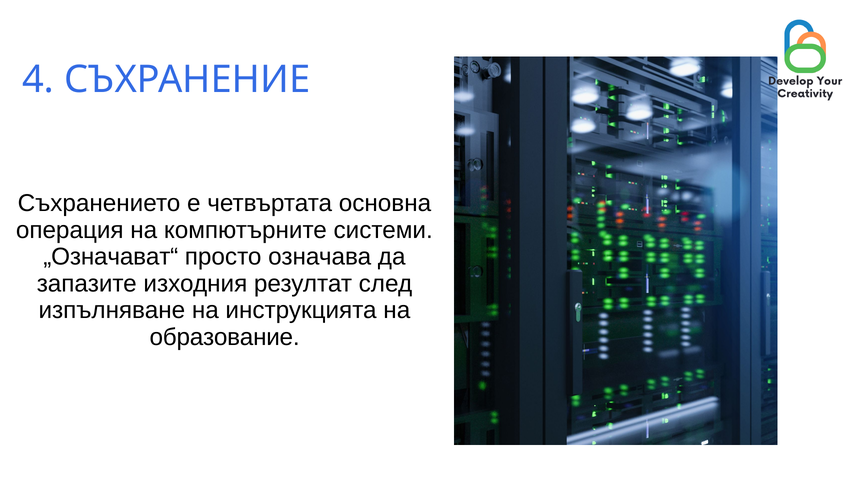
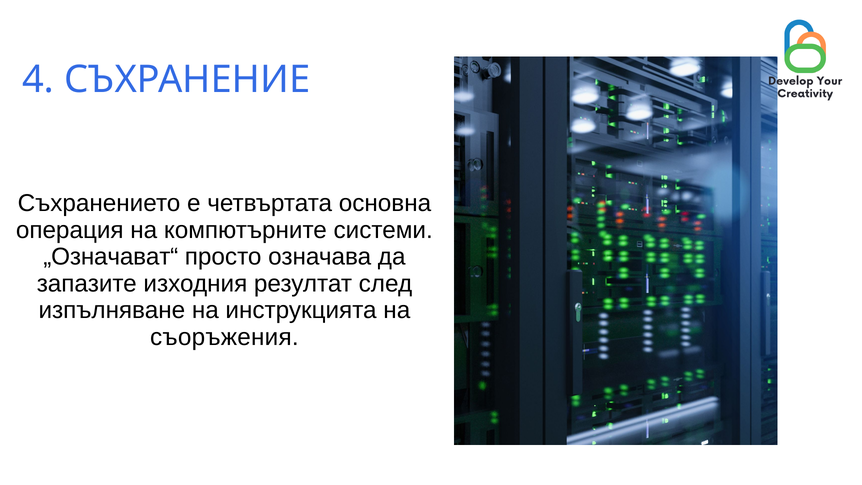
образование: образование -> съоръжения (224, 337)
